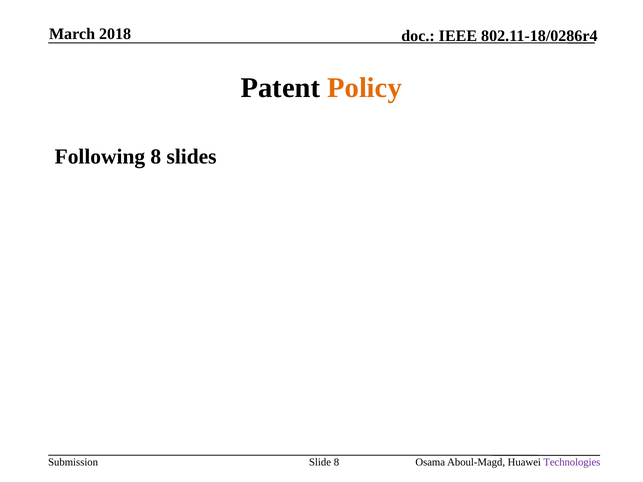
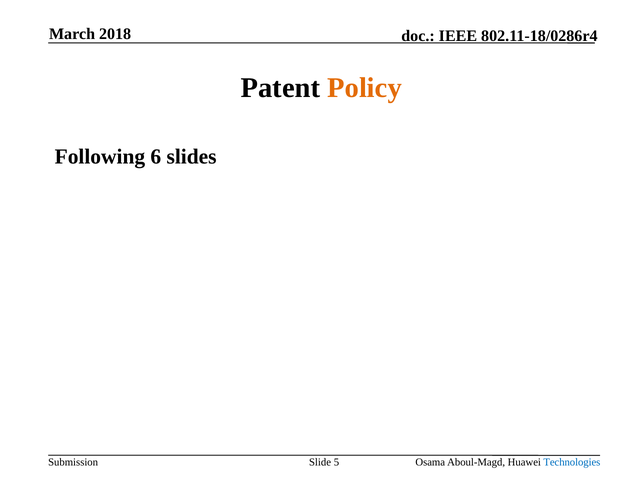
Following 8: 8 -> 6 (156, 157)
Slide 8: 8 -> 5 (336, 463)
Technologies colour: purple -> blue (572, 463)
